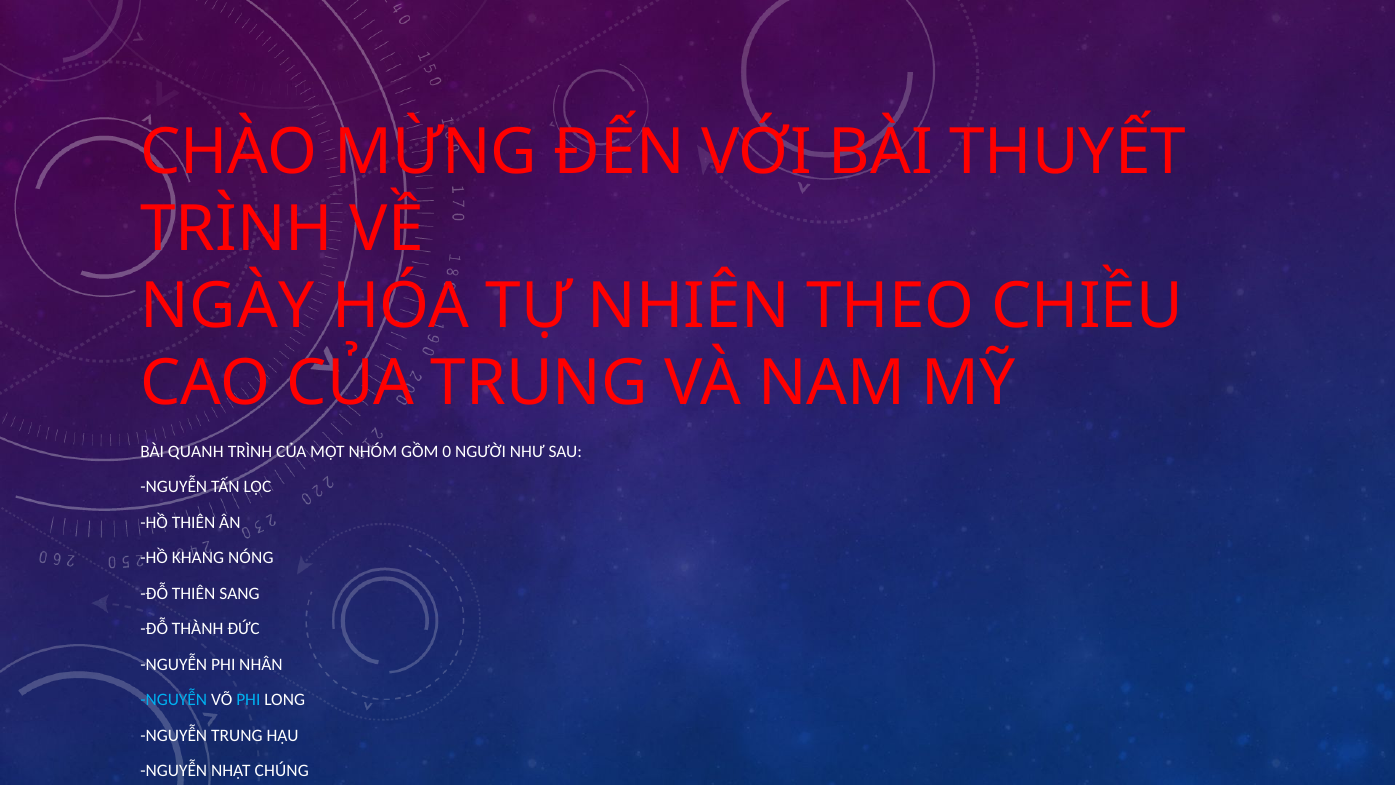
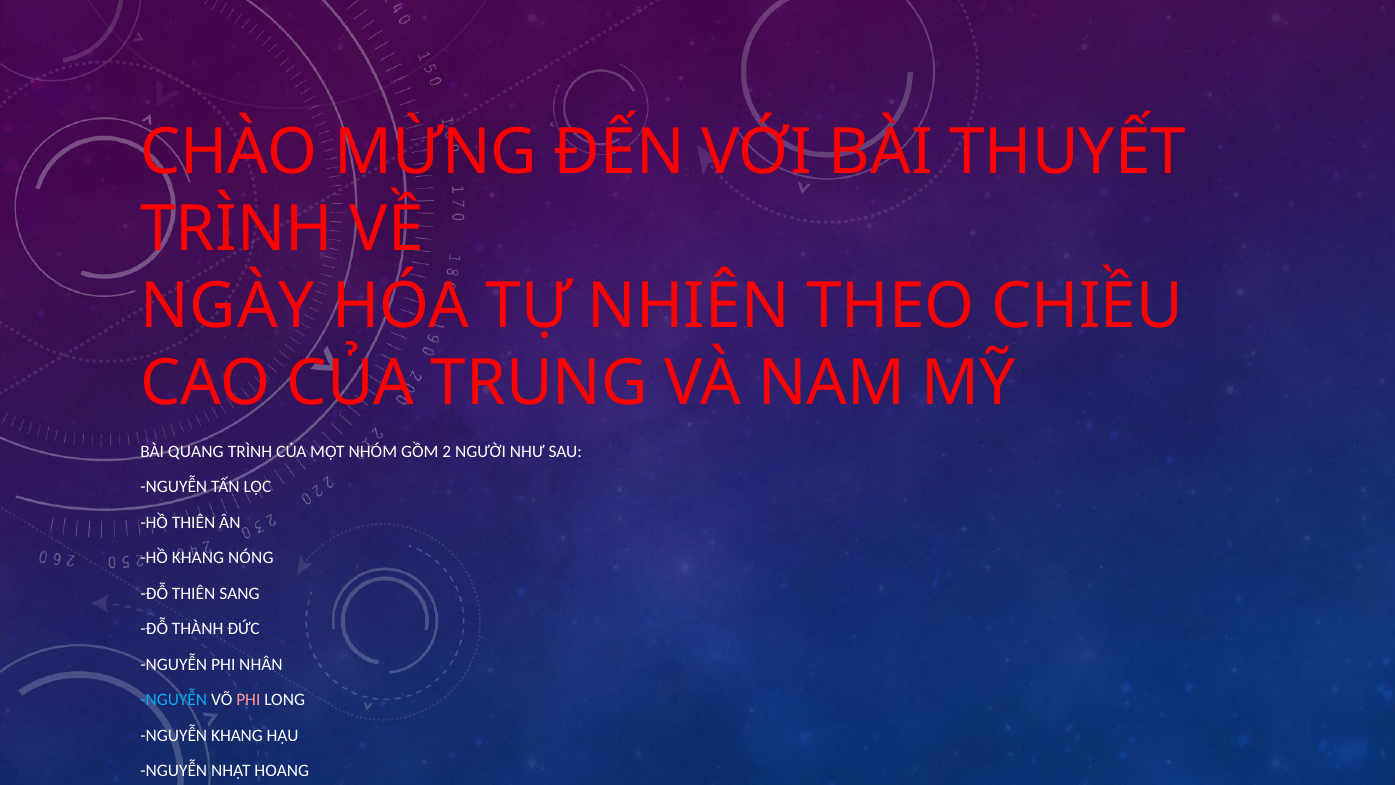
QUANH: QUANH -> QUANG (196, 452)
0: 0 -> 2 (447, 452)
PHI colour: light blue -> pink (248, 700)
NGUYỄN TRUNG: TRUNG -> KHANG (237, 735)
CHÚNG: CHÚNG -> HOANG (282, 771)
